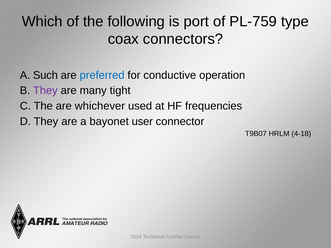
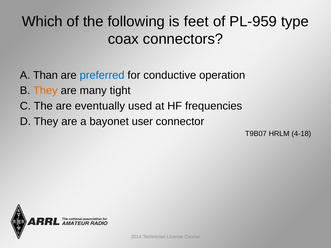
port: port -> feet (196, 21)
PL-759: PL-759 -> PL-959 (253, 21)
Such: Such -> Than (45, 75)
They colour: purple -> orange (45, 91)
whichever: whichever -> eventually (100, 106)
